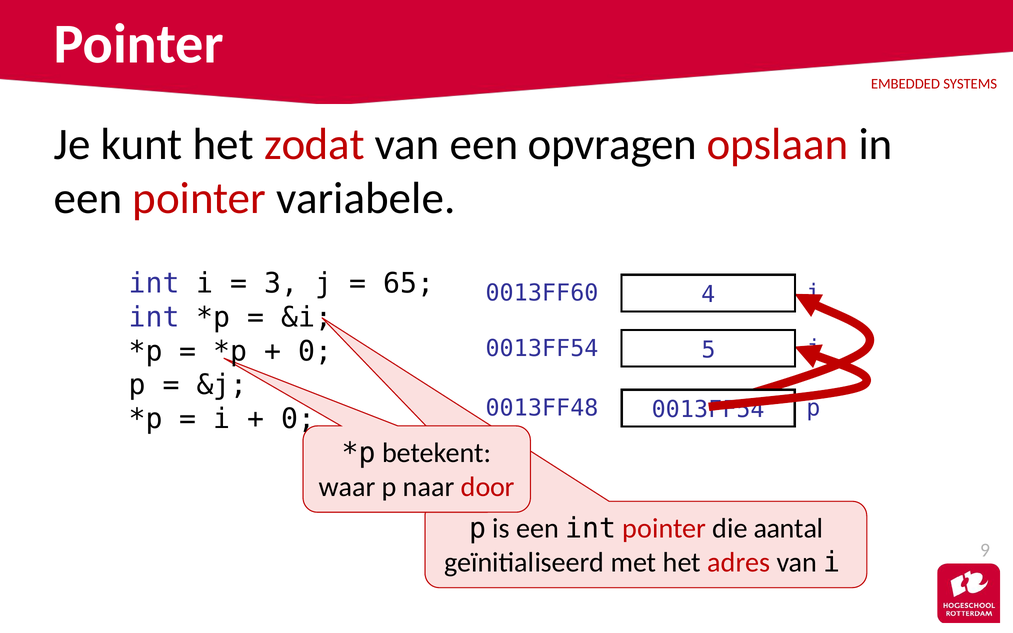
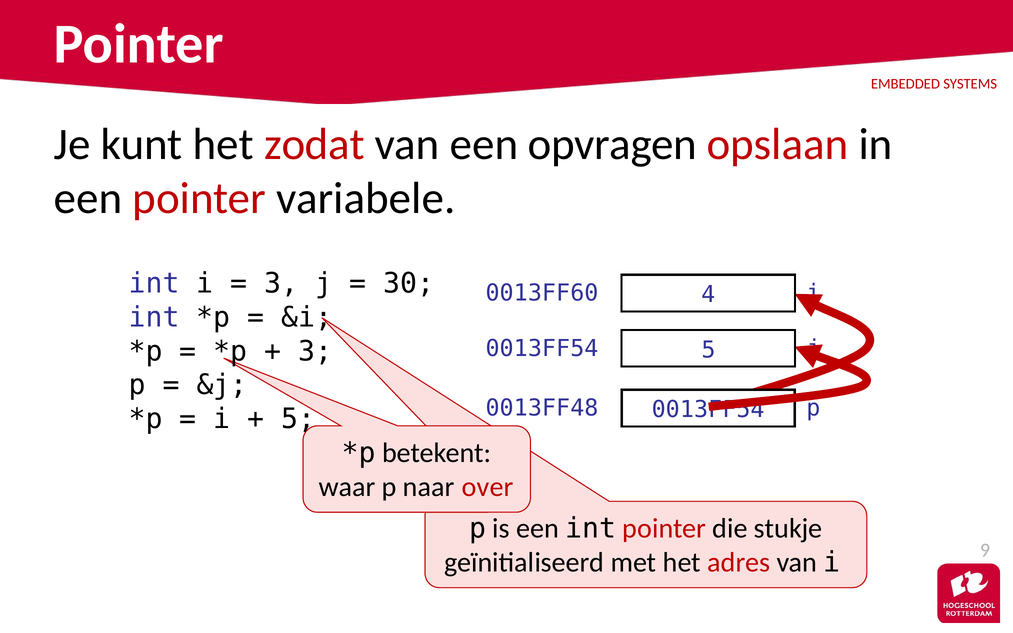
65: 65 -> 30 (409, 284)
0: 0 -> 3 (315, 351)
0: 0 -> 5 (298, 419)
door: door -> over (488, 487)
aantal: aantal -> stukje (788, 529)
